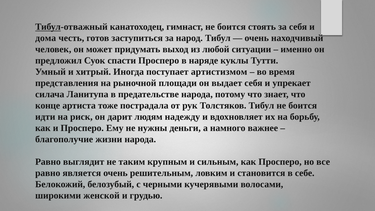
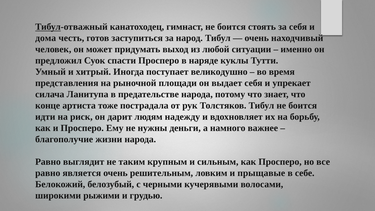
артистизмом: артистизмом -> великодушно (219, 72)
становится: становится -> прыщавые (261, 173)
женской: женской -> рыжими (102, 196)
